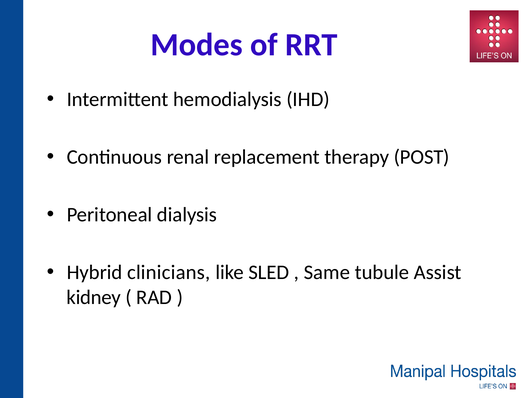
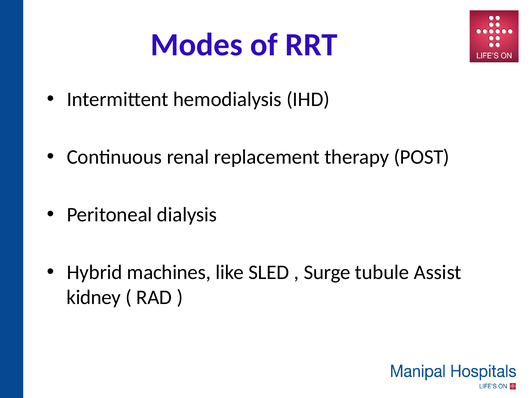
clinicians: clinicians -> machines (169, 273)
Same: Same -> Surge (327, 273)
